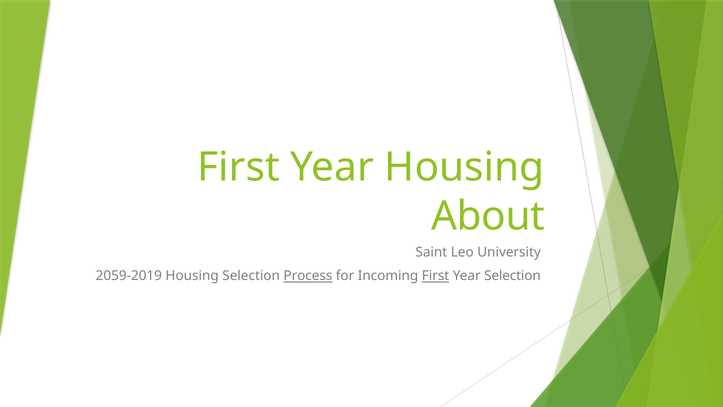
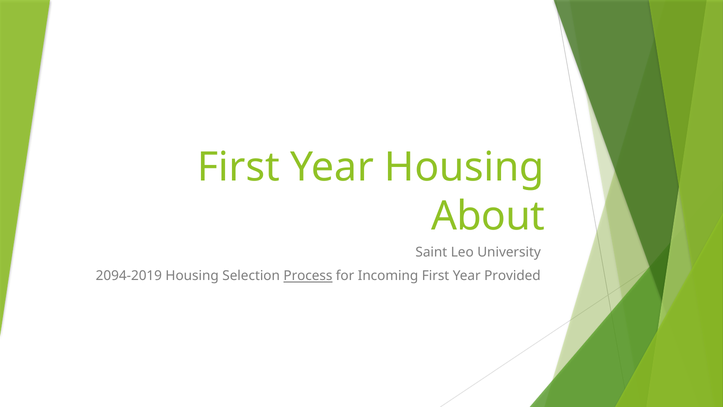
2059-2019: 2059-2019 -> 2094-2019 (129, 276)
First underline: present -> none (436, 276)
Year Selection: Selection -> Provided (512, 276)
